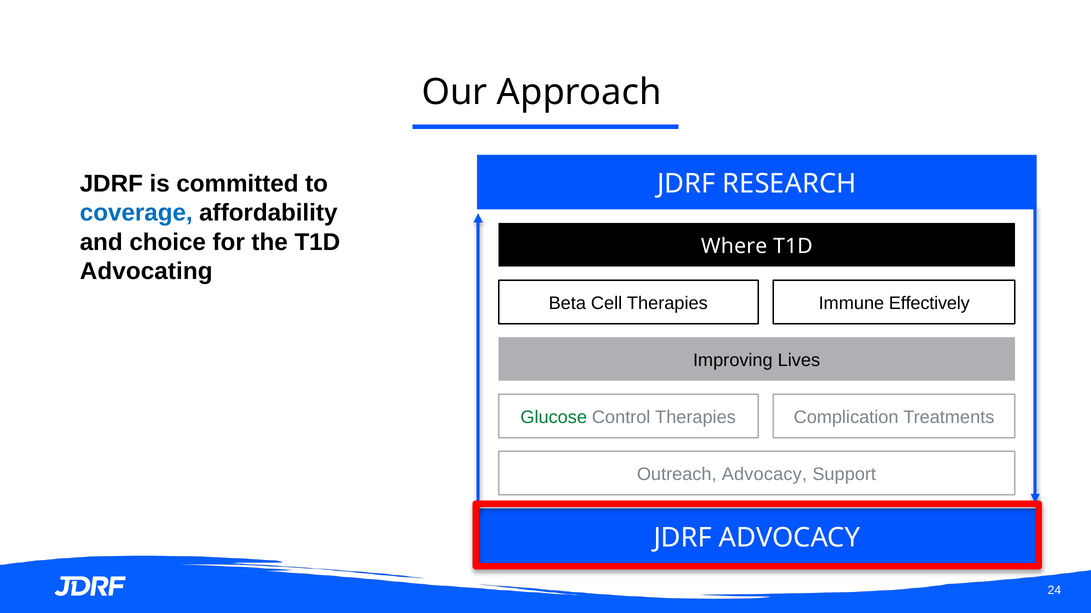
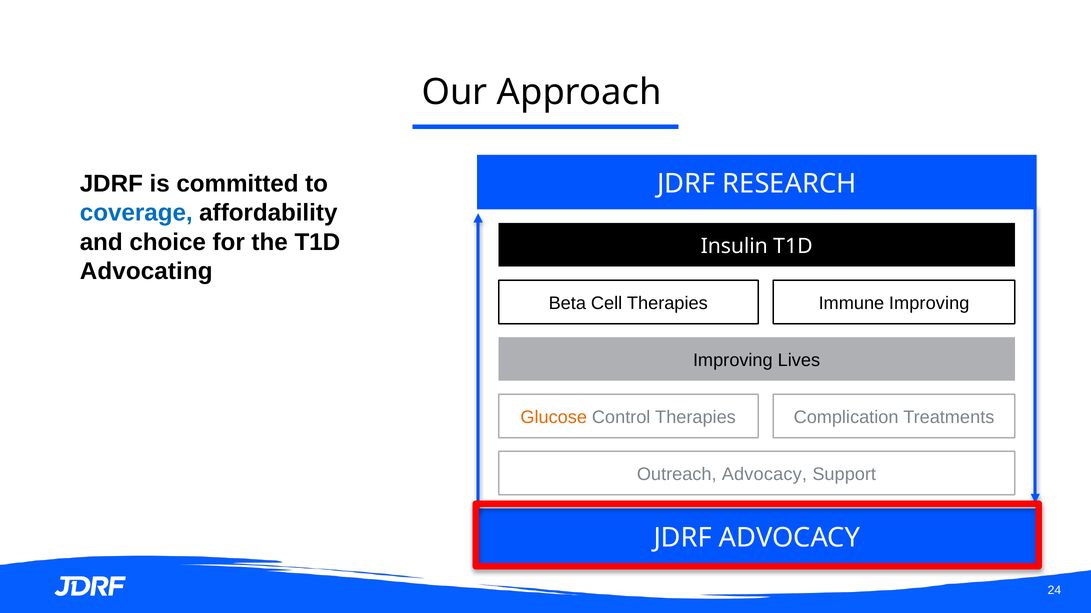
Where: Where -> Insulin (734, 246)
Immune Effectively: Effectively -> Improving (929, 303)
Glucose colour: green -> orange (554, 418)
